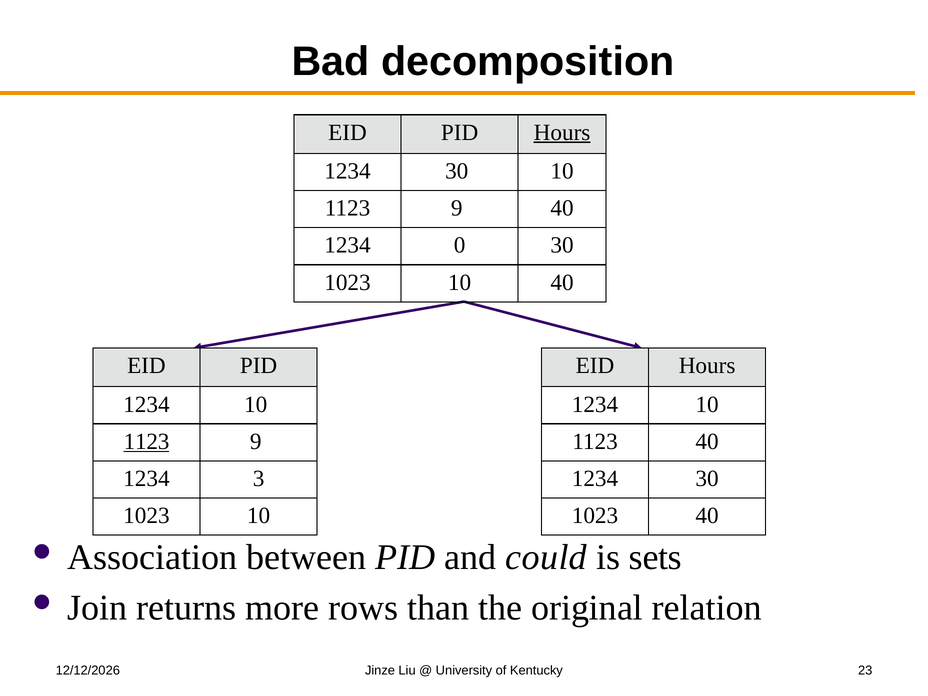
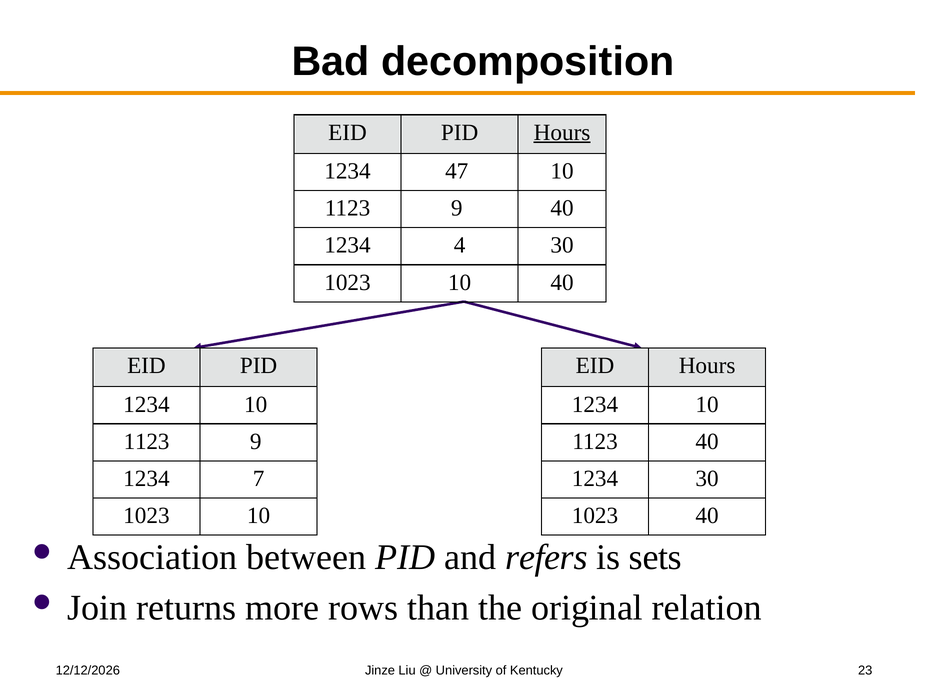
30: 30 -> 47 (457, 171)
0: 0 -> 4 (460, 245)
1123 underline: present -> none (147, 441)
3: 3 -> 7 (259, 479)
could: could -> refers (547, 557)
